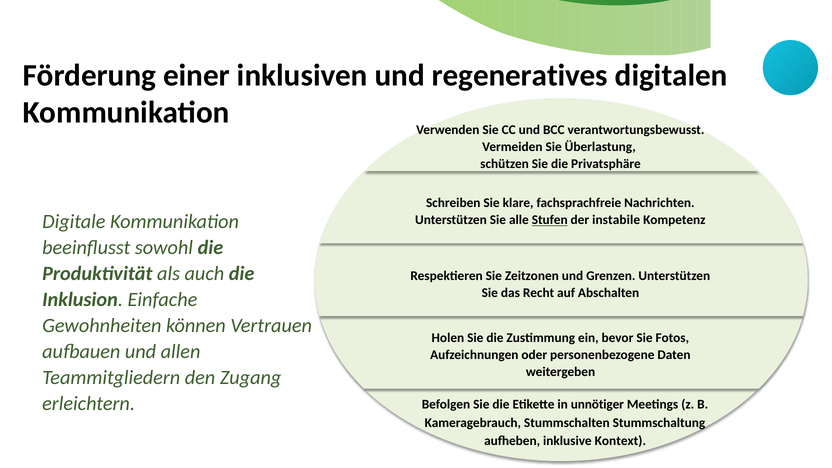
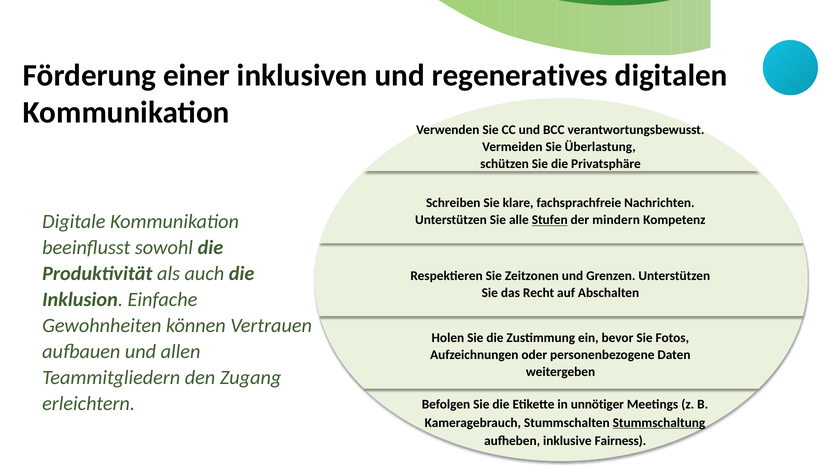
instabile: instabile -> mindern (616, 220)
Stummschaltung underline: none -> present (659, 423)
Kontext: Kontext -> Fairness (620, 441)
